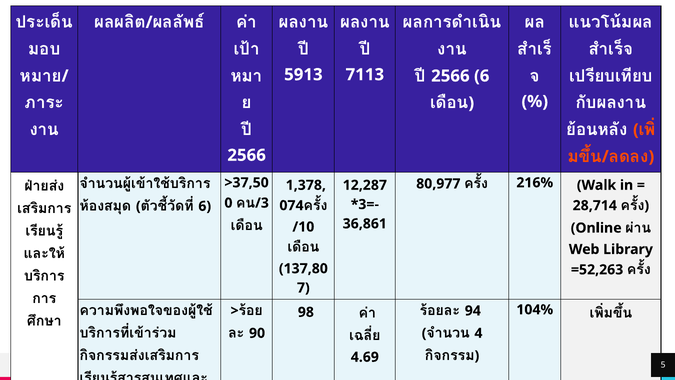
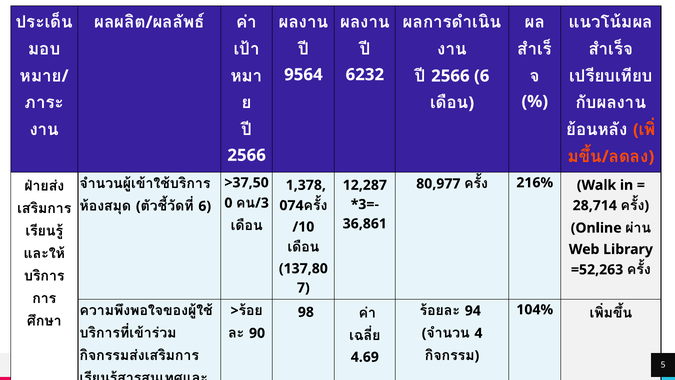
5913: 5913 -> 9564 (303, 75)
7113: 7113 -> 6232 (365, 75)
